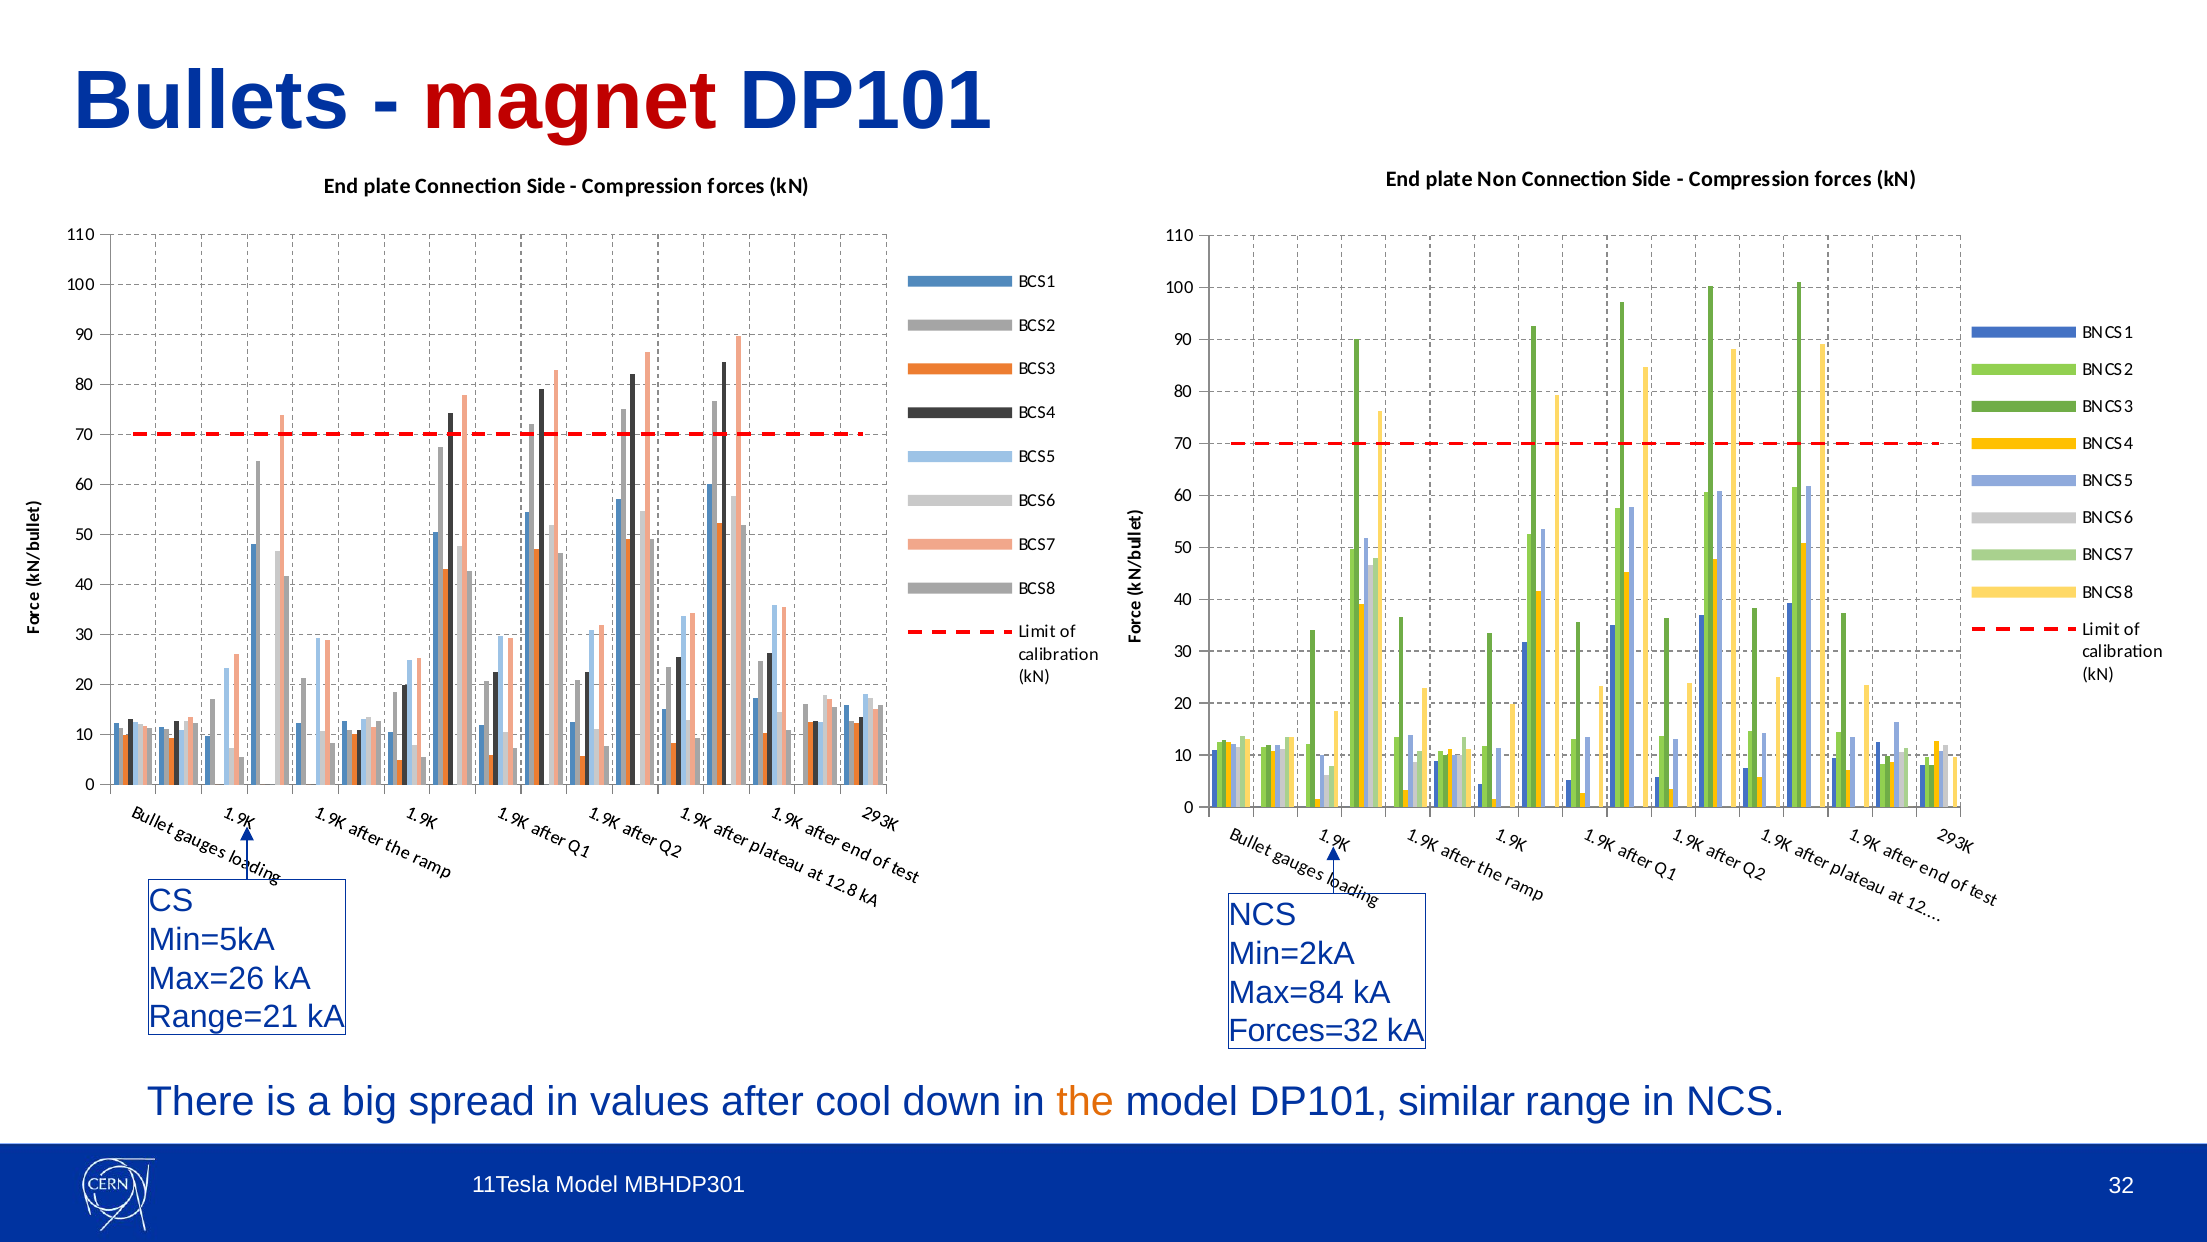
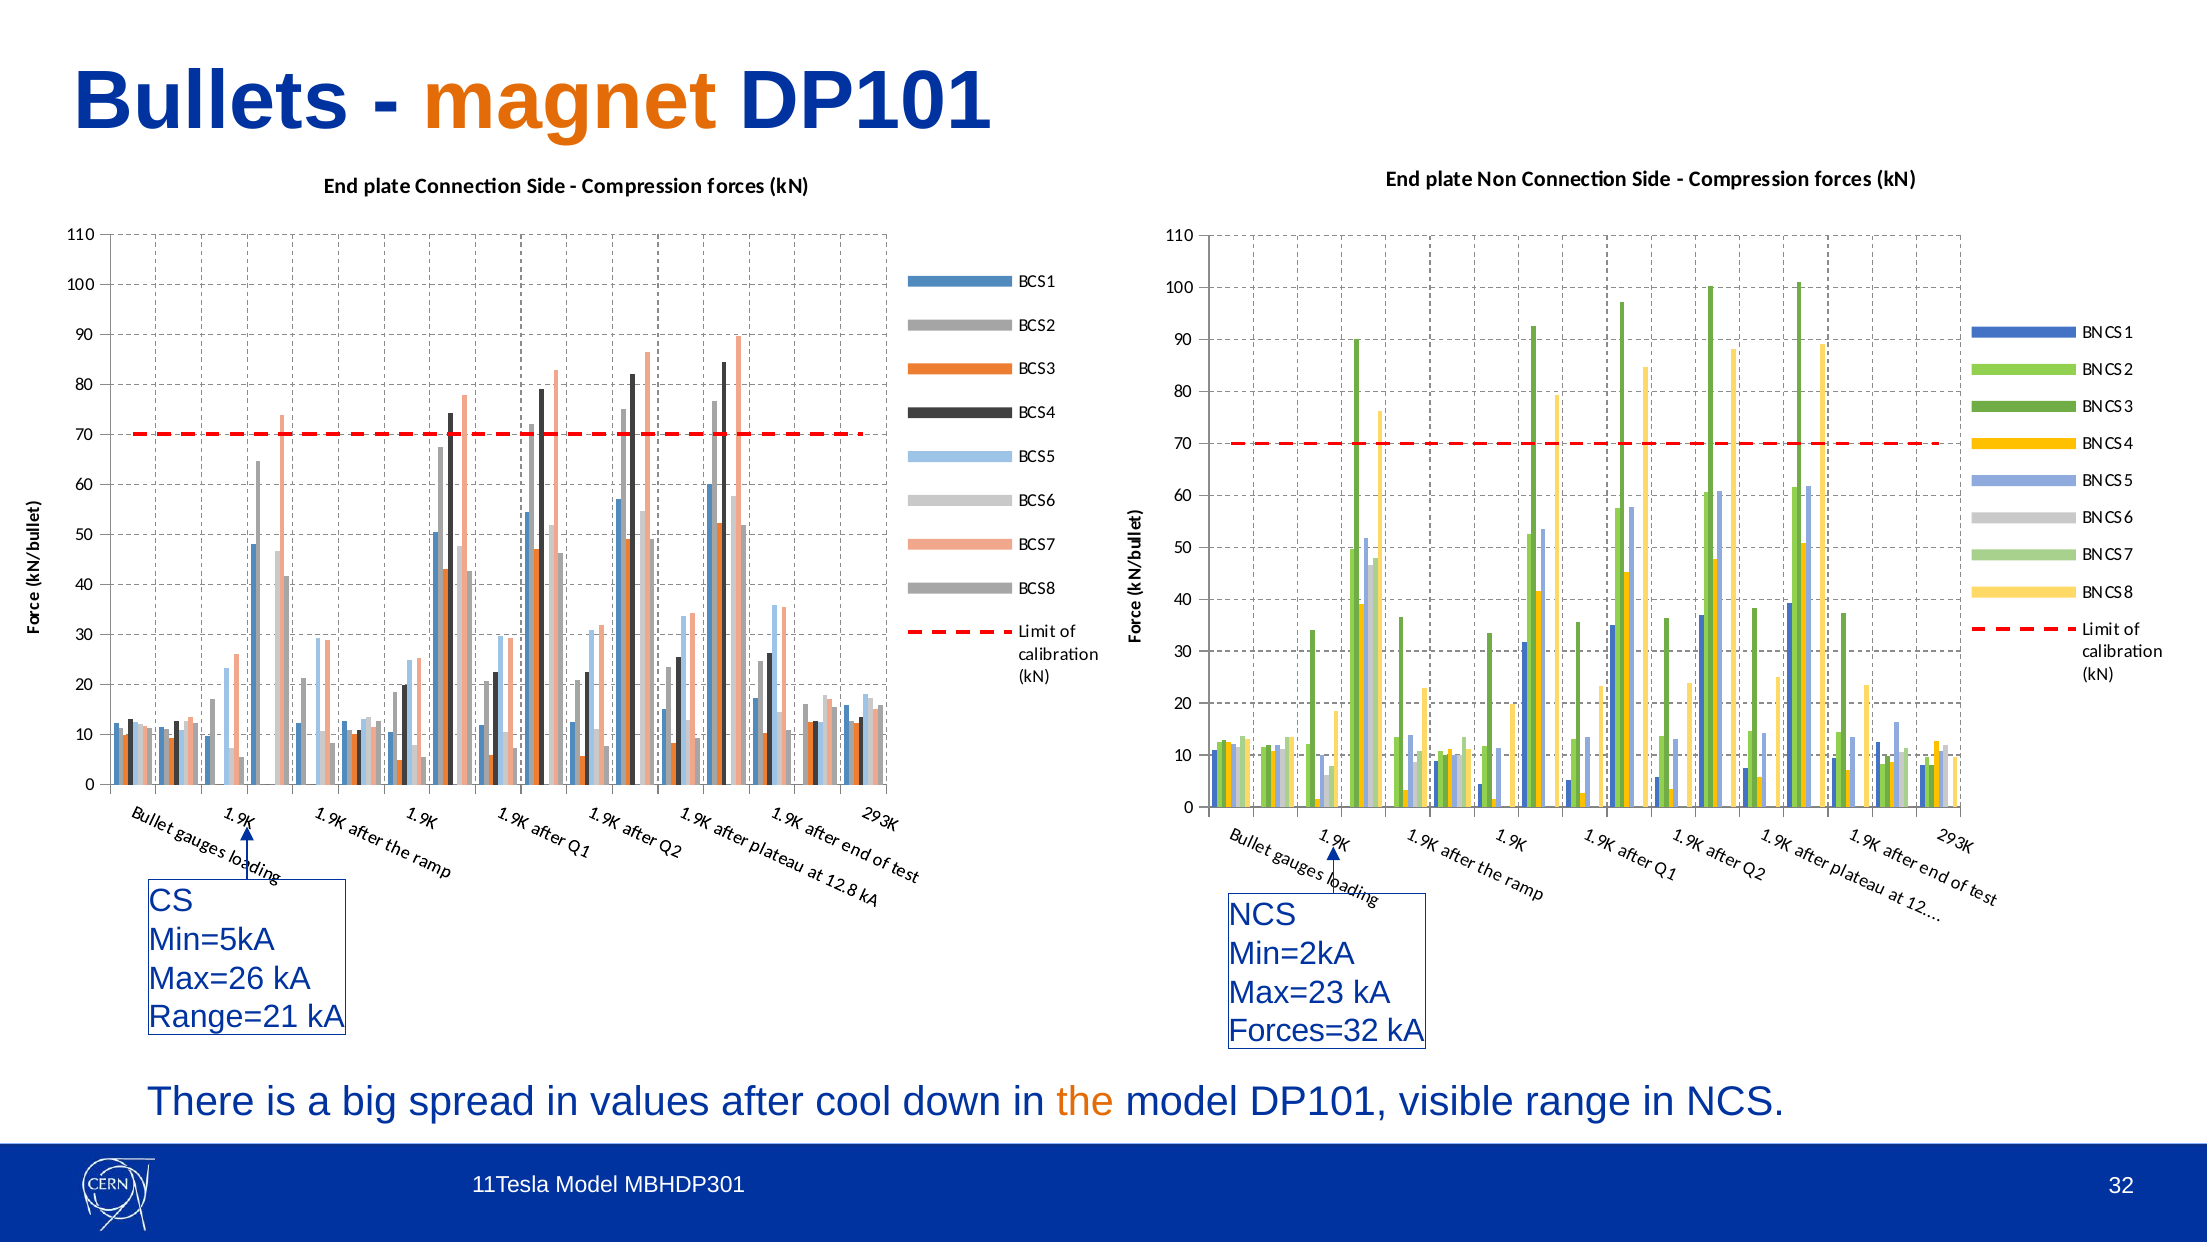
magnet colour: red -> orange (570, 101)
Max=84: Max=84 -> Max=23 (1286, 992)
similar: similar -> visible (1456, 1102)
